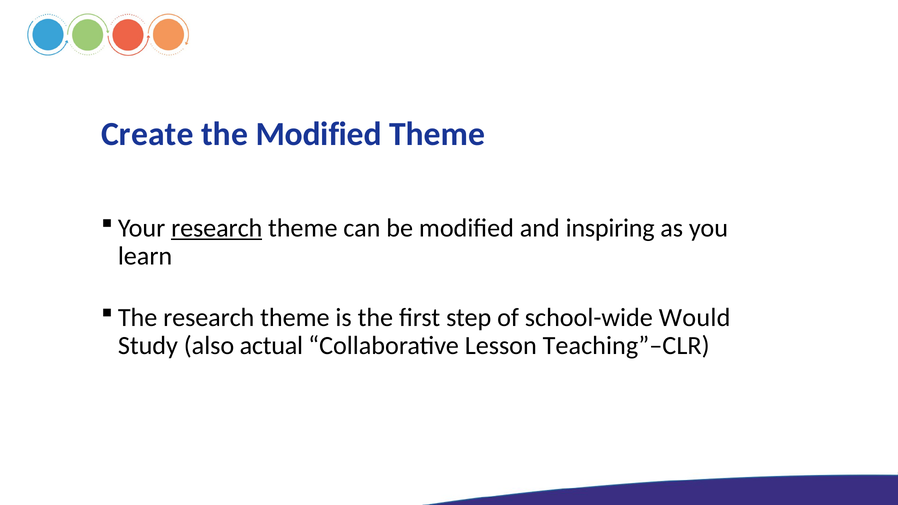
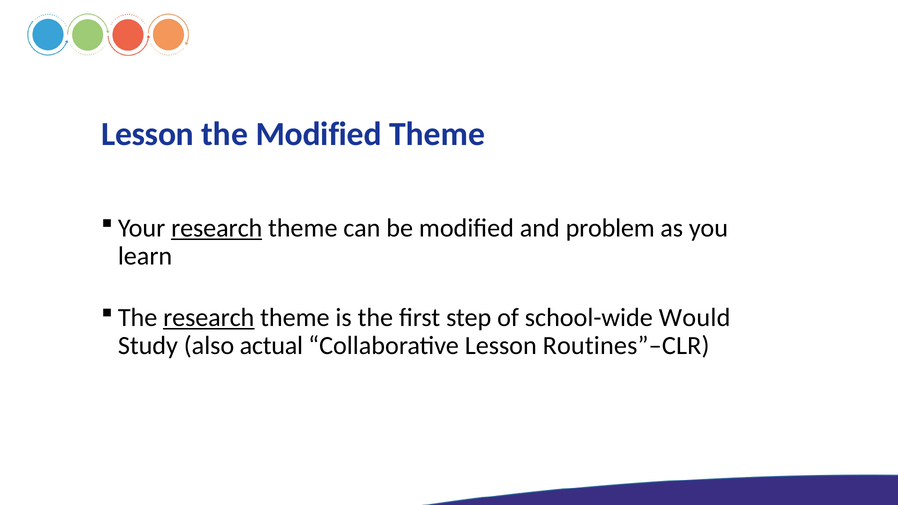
Create: Create -> Lesson (148, 134)
inspiring: inspiring -> problem (610, 228)
research underline: none -> present (209, 317)
Teaching”–CLR: Teaching”–CLR -> Routines”–CLR (626, 346)
